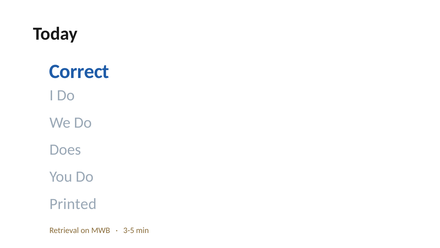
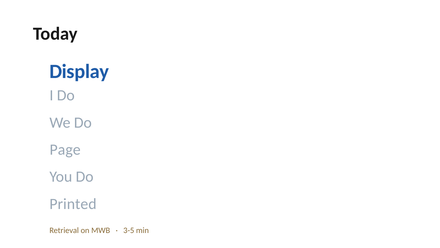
Correct: Correct -> Display (79, 71)
Does: Does -> Page (65, 149)
